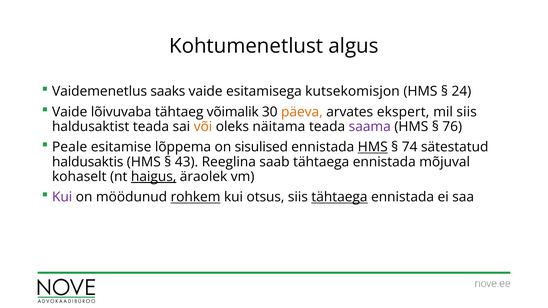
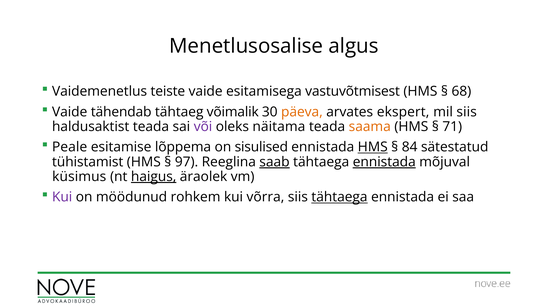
Kohtumenetlust: Kohtumenetlust -> Menetlusosalise (246, 46)
saaks: saaks -> teiste (168, 91)
kutsekomisjon: kutsekomisjon -> vastuvõtmisest (353, 91)
24: 24 -> 68 (461, 91)
lõivuvaba: lõivuvaba -> tähendab (121, 112)
või colour: orange -> purple (203, 127)
saama colour: purple -> orange (370, 127)
76: 76 -> 71 (452, 127)
74: 74 -> 84 (410, 147)
haldusaktis: haldusaktis -> tühistamist (88, 162)
43: 43 -> 97 (187, 162)
saab underline: none -> present (274, 162)
ennistada underline: none -> present (384, 162)
kohaselt: kohaselt -> küsimus (79, 177)
rohkem underline: present -> none (196, 197)
otsus: otsus -> võrra (265, 197)
